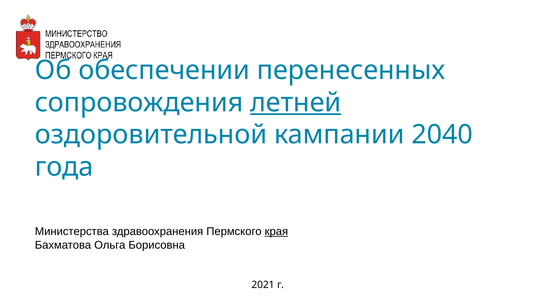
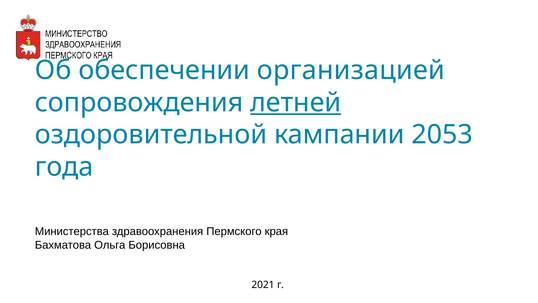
перенесенных: перенесенных -> организацией (351, 70)
2040: 2040 -> 2053 (442, 135)
края underline: present -> none (276, 231)
